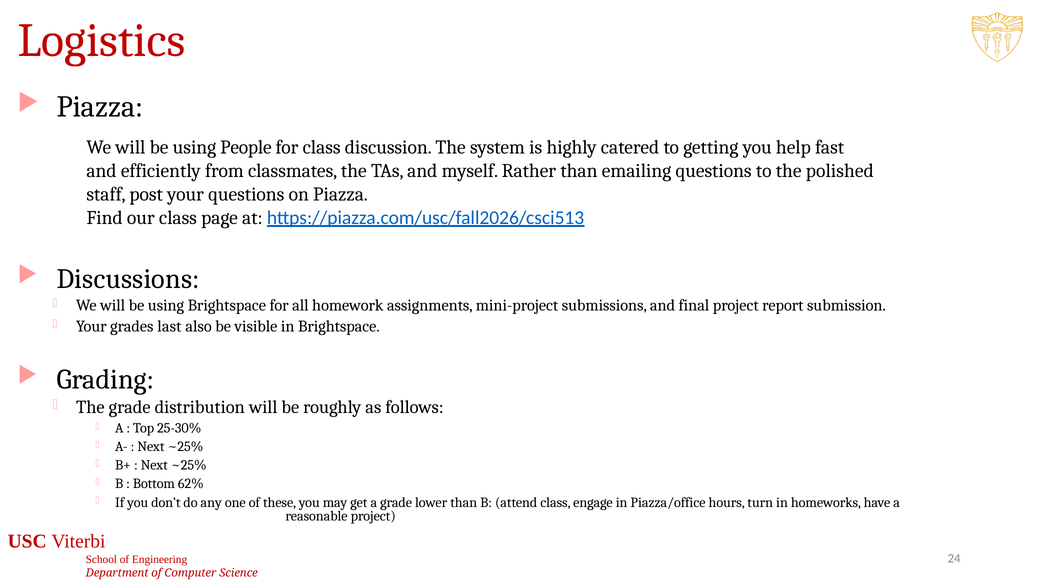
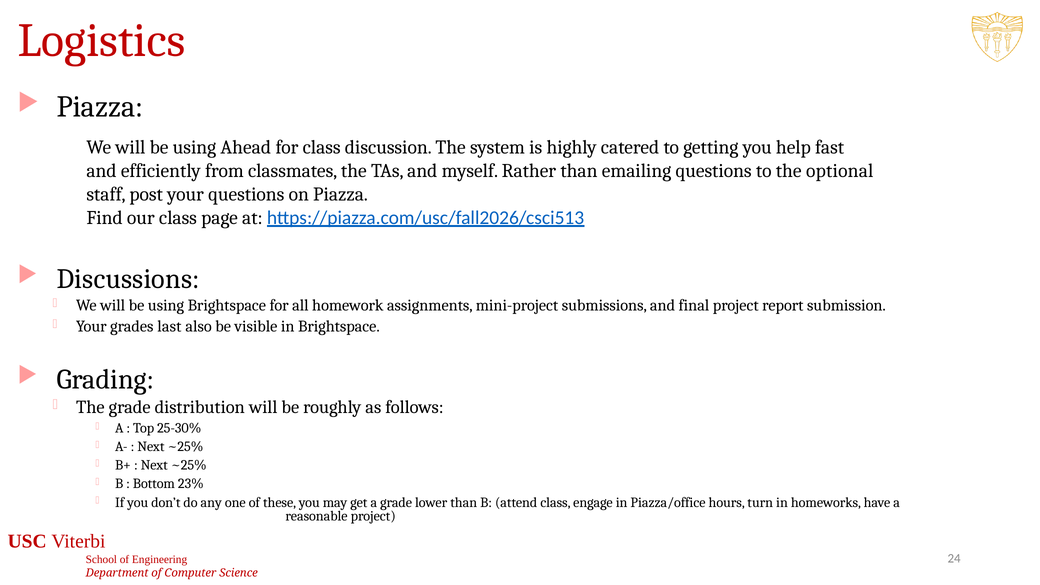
People: People -> Ahead (246, 147)
polished: polished -> optional (840, 171)
62%: 62% -> 23% (191, 484)
